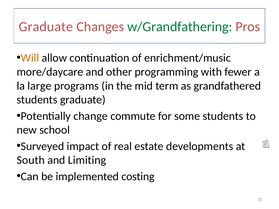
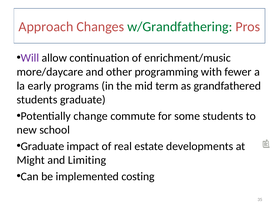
Graduate: Graduate -> Approach (46, 27)
Will colour: orange -> purple (30, 58)
large: large -> early (40, 86)
Surveyed: Surveyed -> Graduate (43, 146)
South: South -> Might (31, 160)
